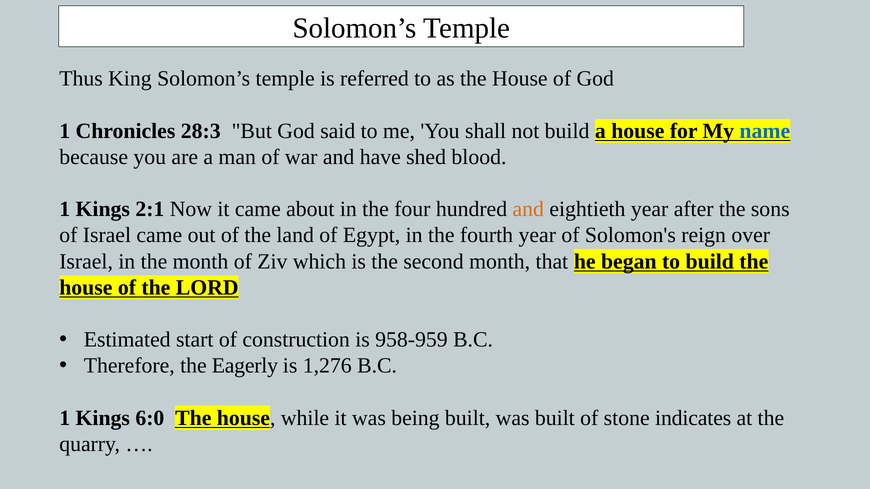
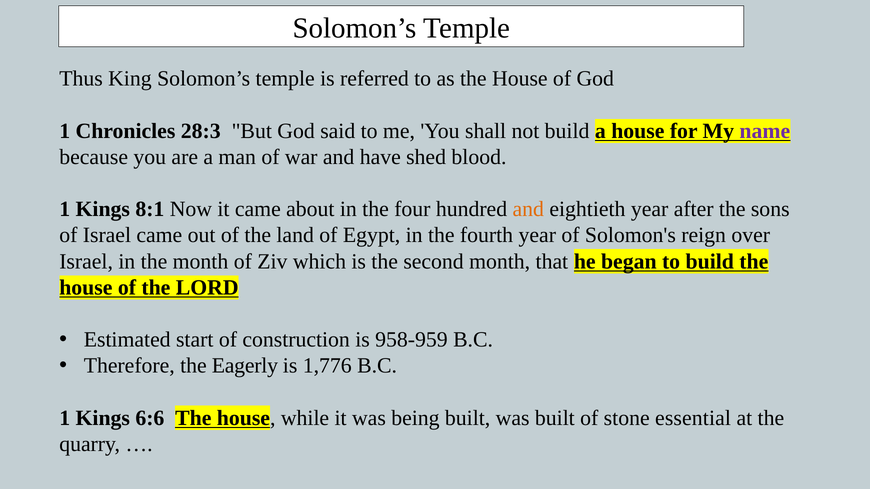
name colour: blue -> purple (765, 131)
2:1: 2:1 -> 8:1 (150, 209)
1,276: 1,276 -> 1,776 (327, 366)
6:0: 6:0 -> 6:6 (150, 418)
indicates: indicates -> essential (693, 418)
